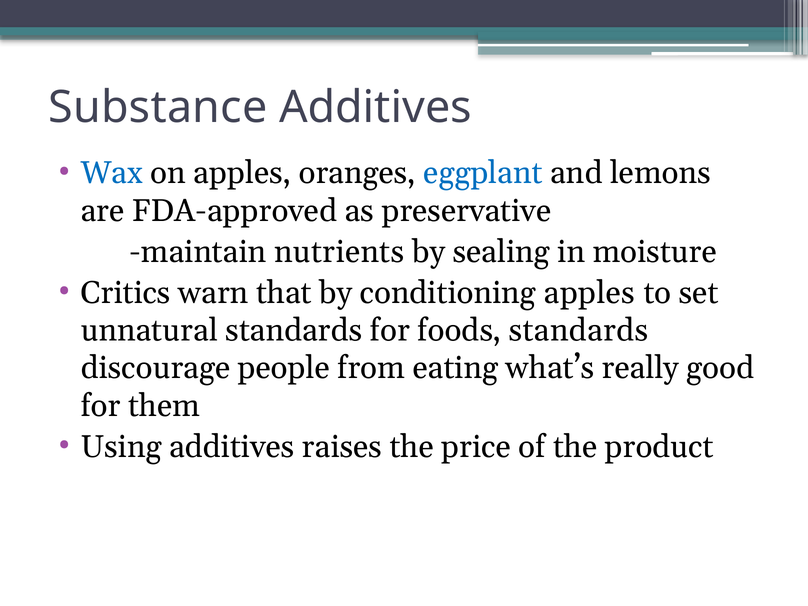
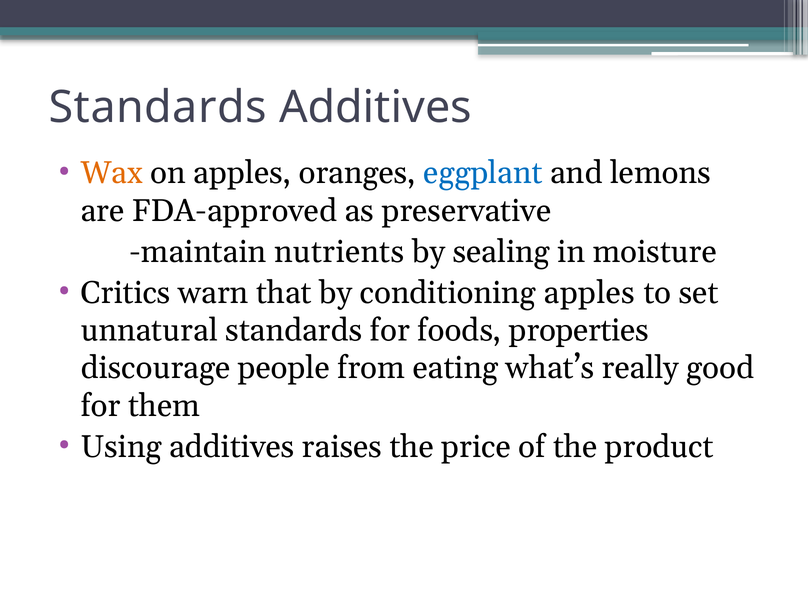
Substance: Substance -> Standards (158, 107)
Wax colour: blue -> orange (112, 173)
foods standards: standards -> properties (579, 330)
